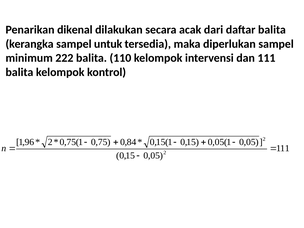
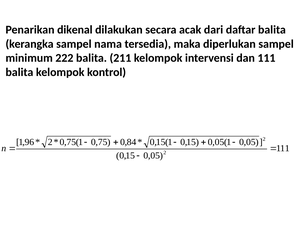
untuk: untuk -> nama (108, 44)
110: 110 -> 211 (120, 58)
